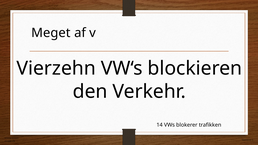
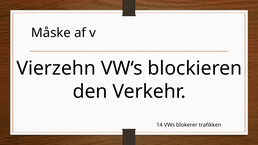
Meget: Meget -> Måske (51, 33)
